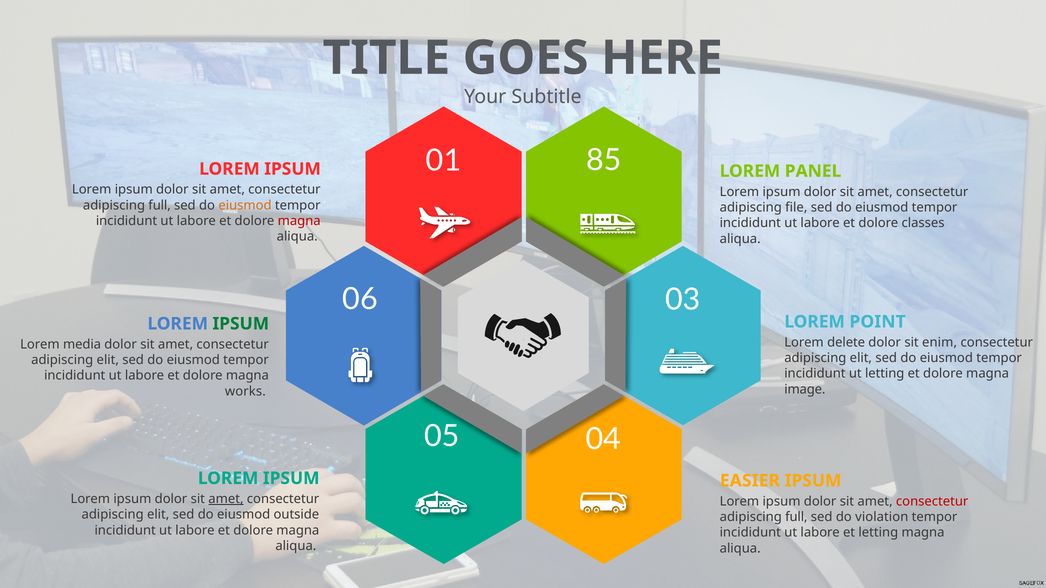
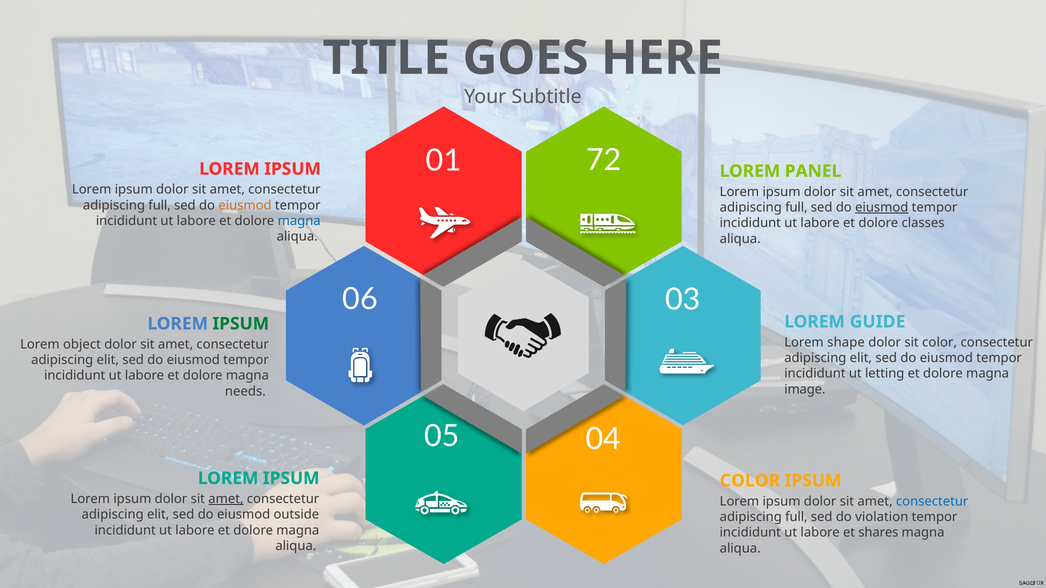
85: 85 -> 72 (604, 160)
file: file -> full (796, 208)
eiusmod underline: none -> present (882, 208)
magna colour: red -> blue (299, 221)
POINT: POINT -> GUIDE (878, 322)
delete: delete -> shape (846, 343)
sit enim: enim -> color (940, 343)
media: media -> object (82, 345)
works: works -> needs (245, 392)
EASIER: EASIER -> COLOR (750, 481)
consectetur colour: red -> blue (932, 502)
et letting: letting -> shares (878, 533)
